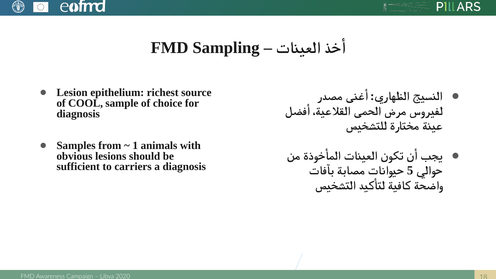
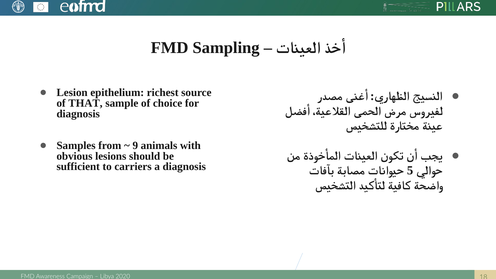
COOL: COOL -> THAT (86, 103)
1: 1 -> 9 (135, 145)
